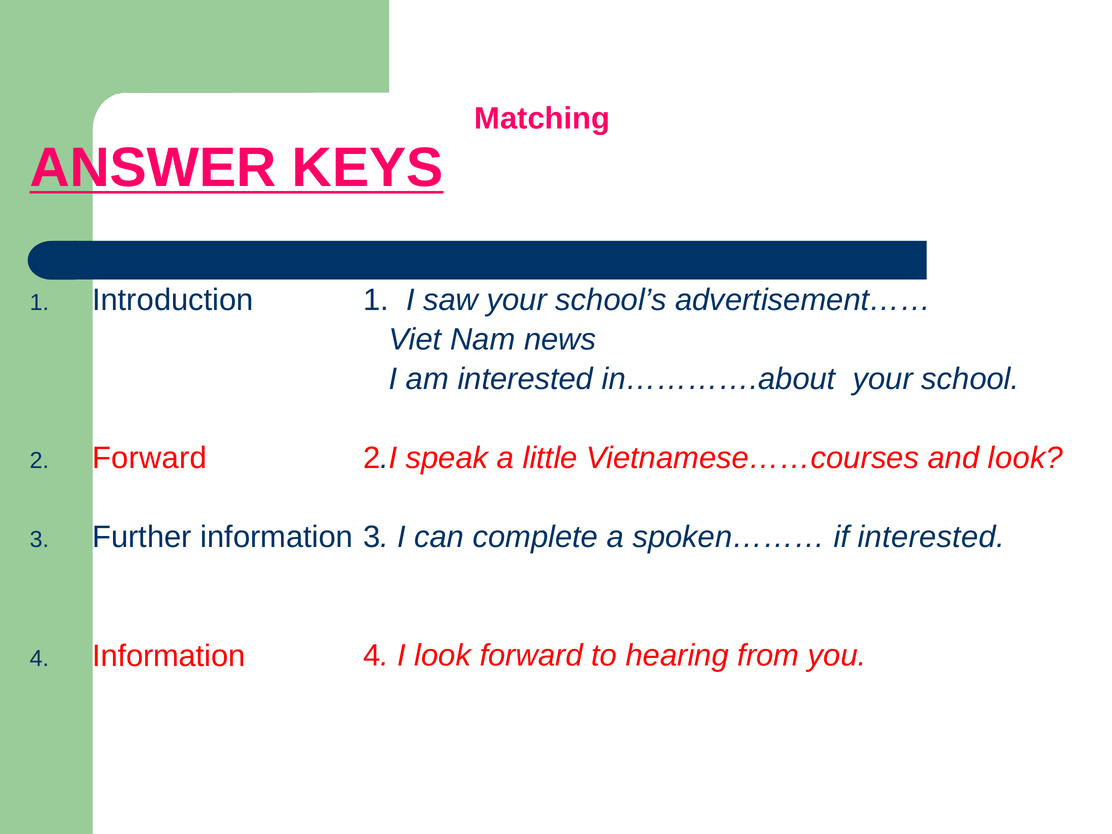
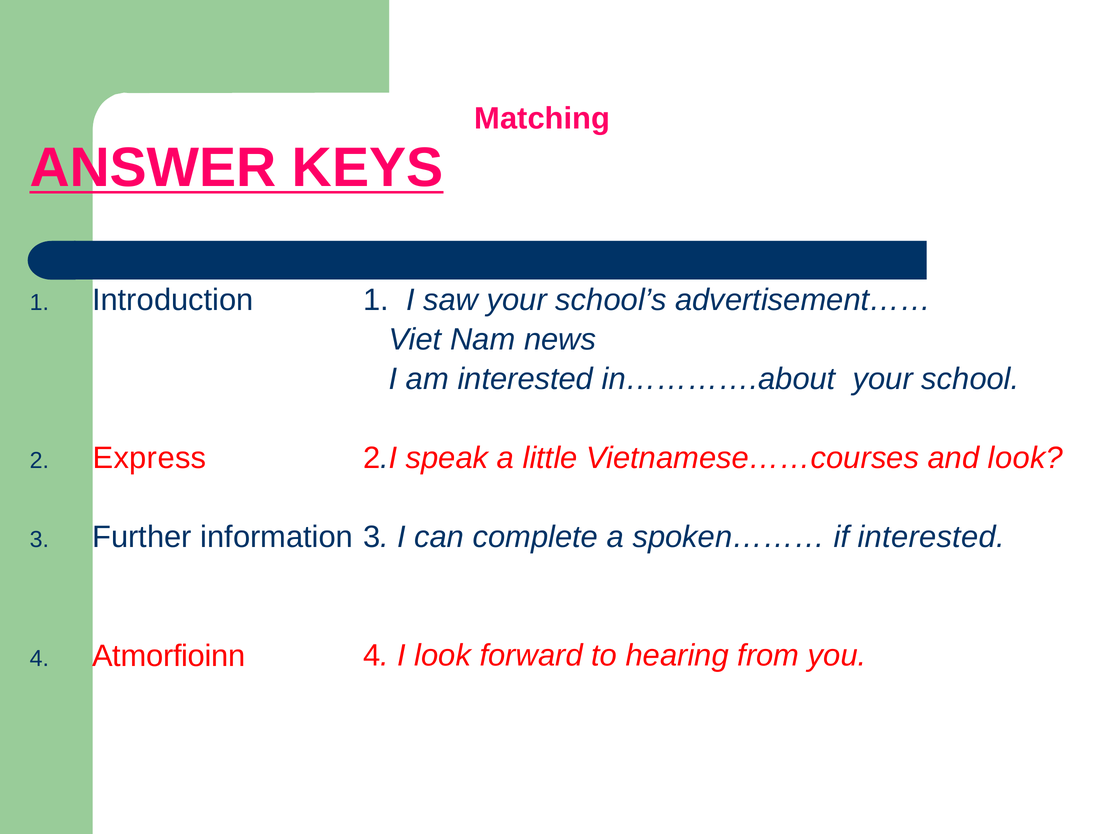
Forward: Forward -> Express (150, 458)
4 Information: Information -> Atmorfioinn (169, 656)
